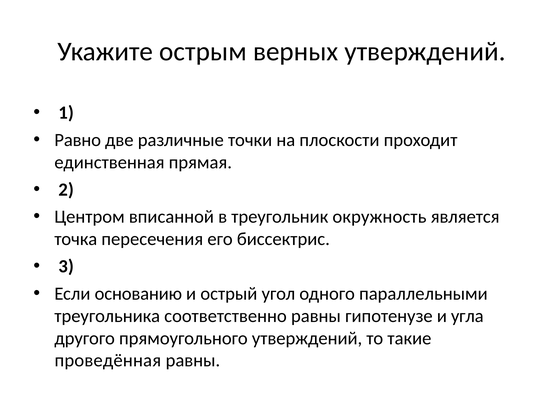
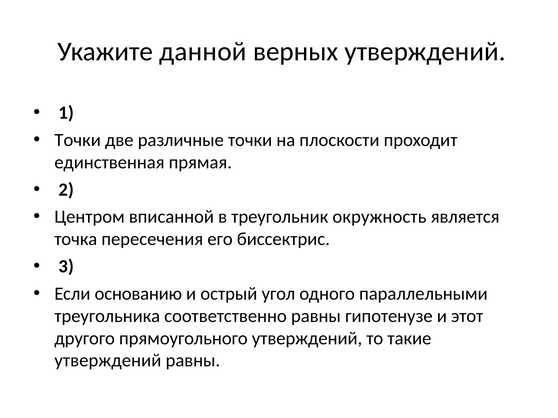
острым: острым -> данной (203, 51)
Равно: Равно -> Точки (78, 140)
угла: угла -> этот (467, 316)
проведённая: проведённая -> утверждений (108, 361)
